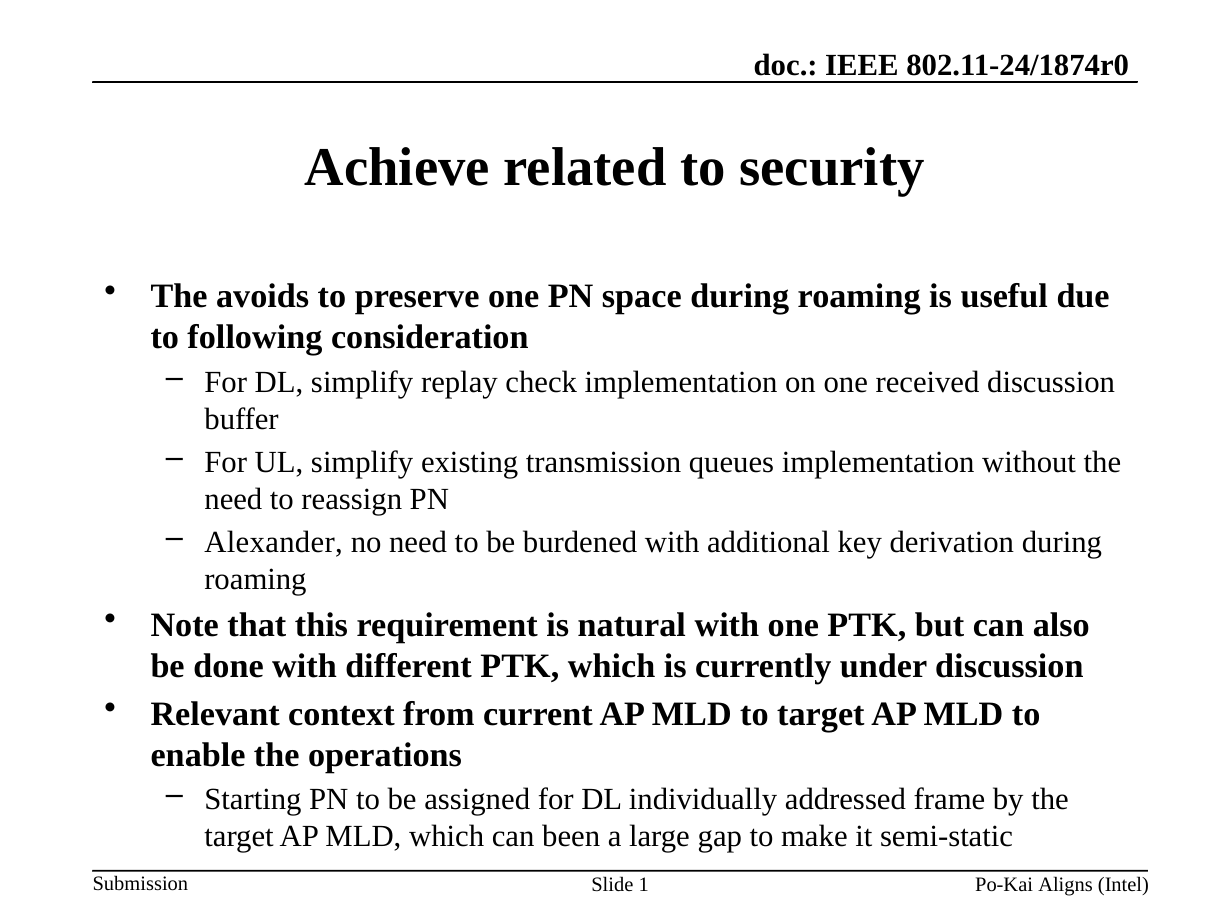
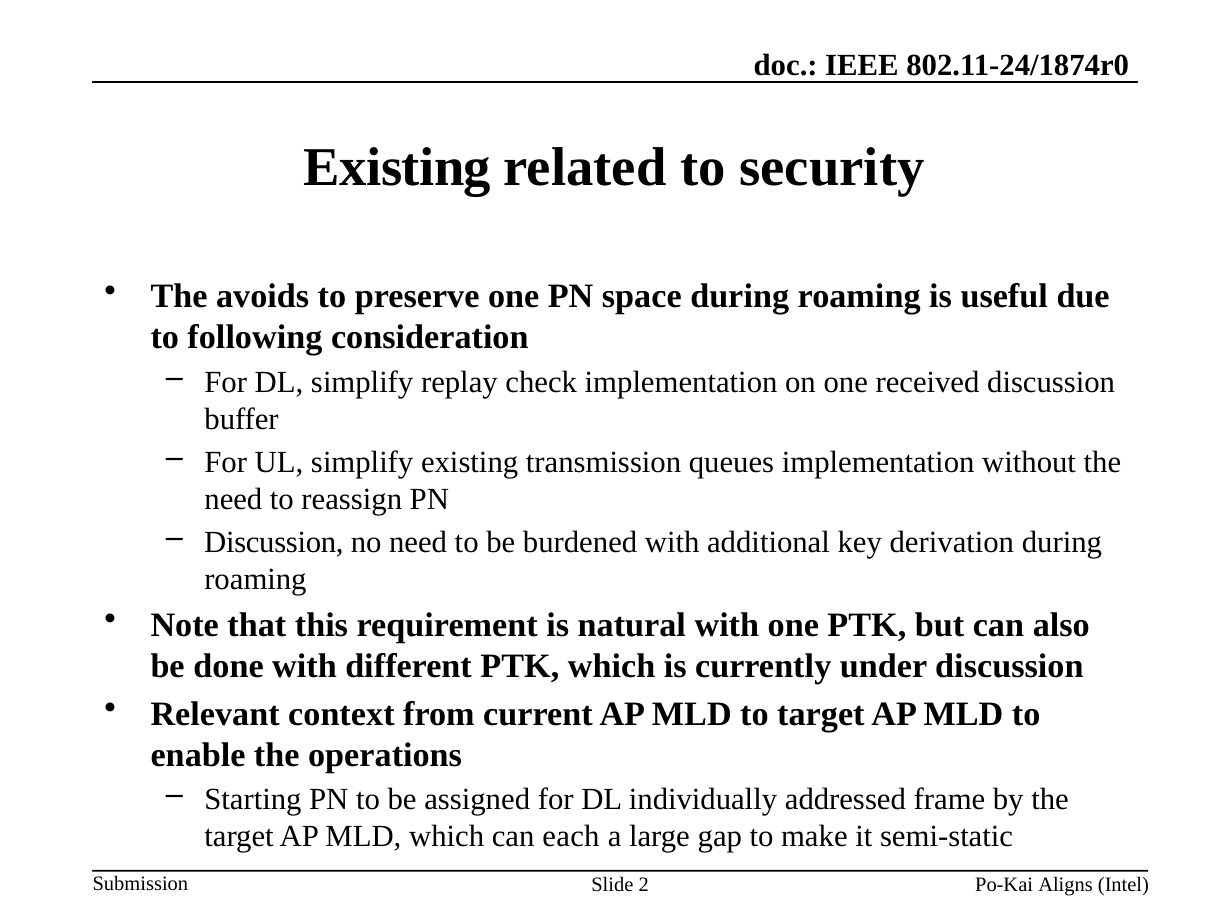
Achieve: Achieve -> Existing (398, 168)
Alexander: Alexander -> Discussion (274, 542)
been: been -> each (571, 837)
1: 1 -> 2 (644, 885)
